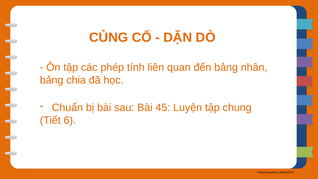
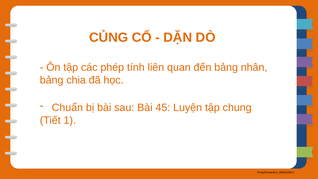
6: 6 -> 1 (70, 120)
